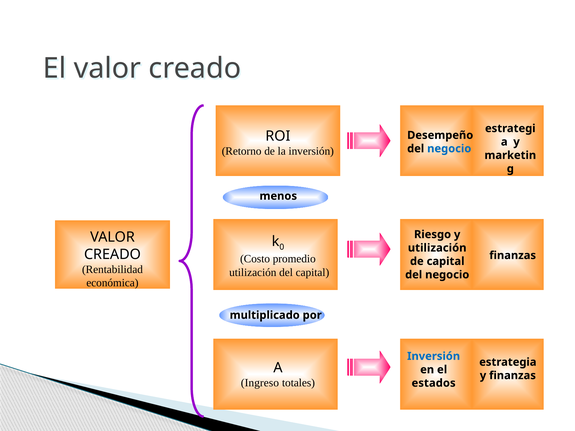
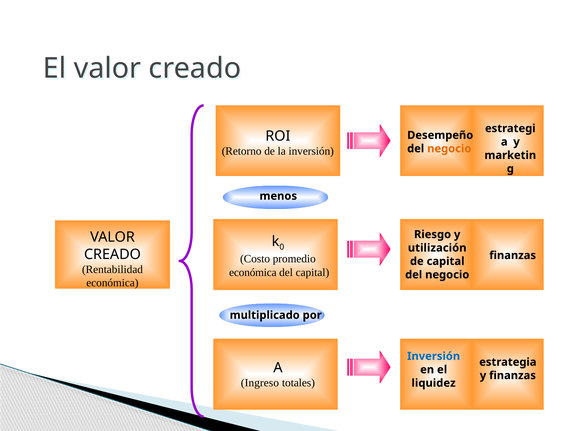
negocio colour: blue -> orange (449, 149)
utilización: utilización -> económica (253, 273)
estados: estados -> liquidez (434, 383)
